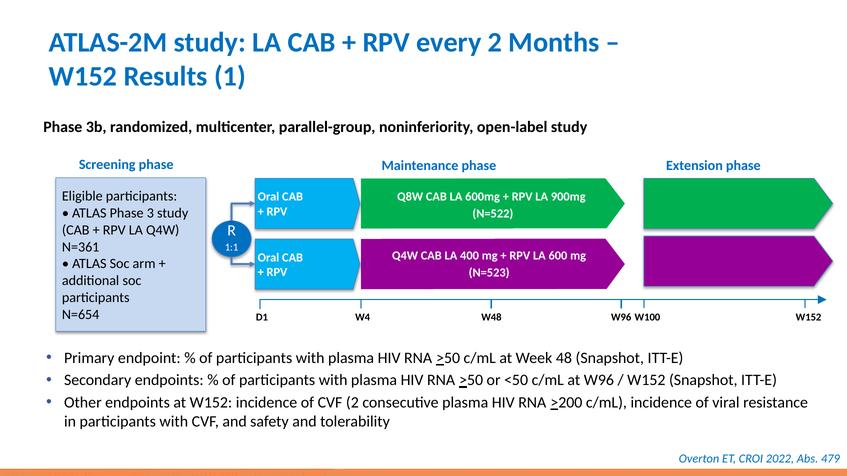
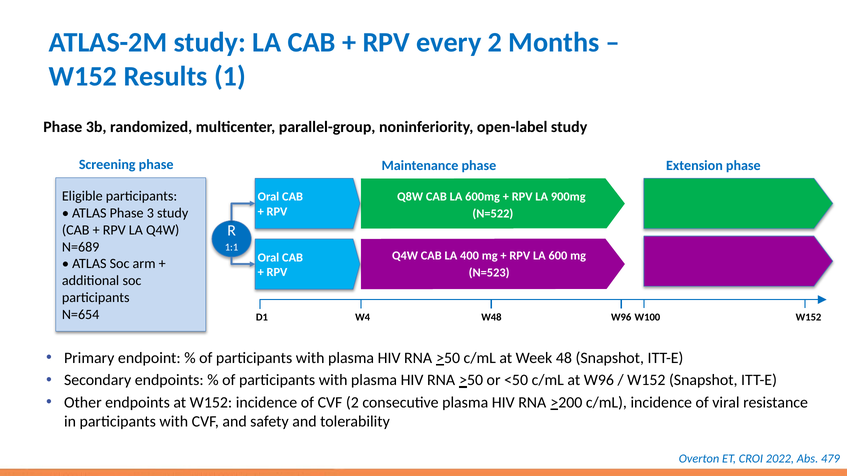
N=361: N=361 -> N=689 (81, 247)
